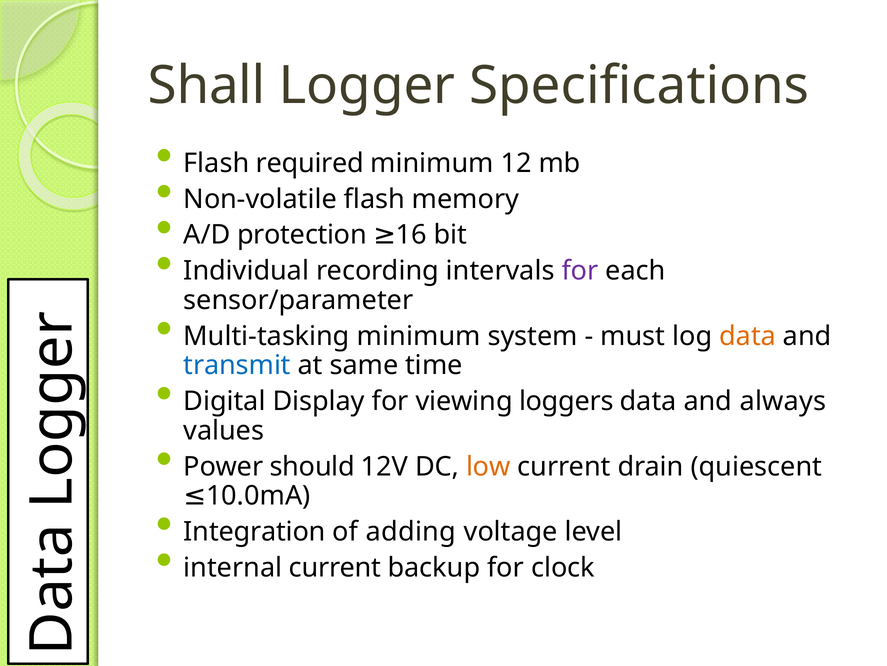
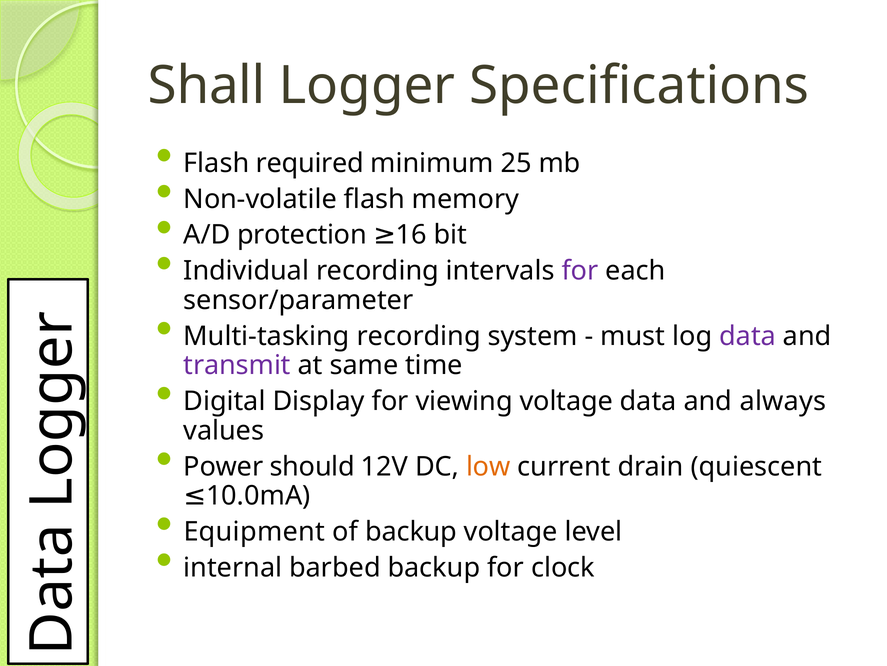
12: 12 -> 25 (516, 163)
Multi-tasking minimum: minimum -> recording (419, 336)
data colour: orange -> purple (748, 336)
transmit colour: blue -> purple (237, 365)
viewing loggers: loggers -> voltage (566, 401)
Integration: Integration -> Equipment (254, 531)
of adding: adding -> backup (411, 531)
internal current: current -> barbed (335, 567)
